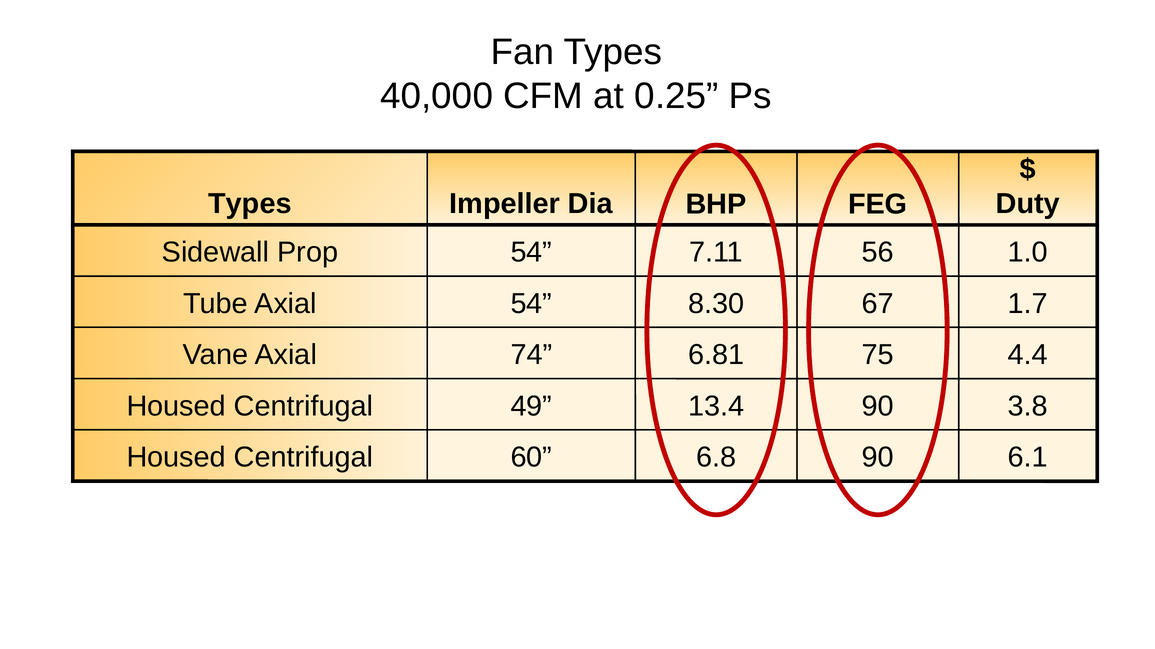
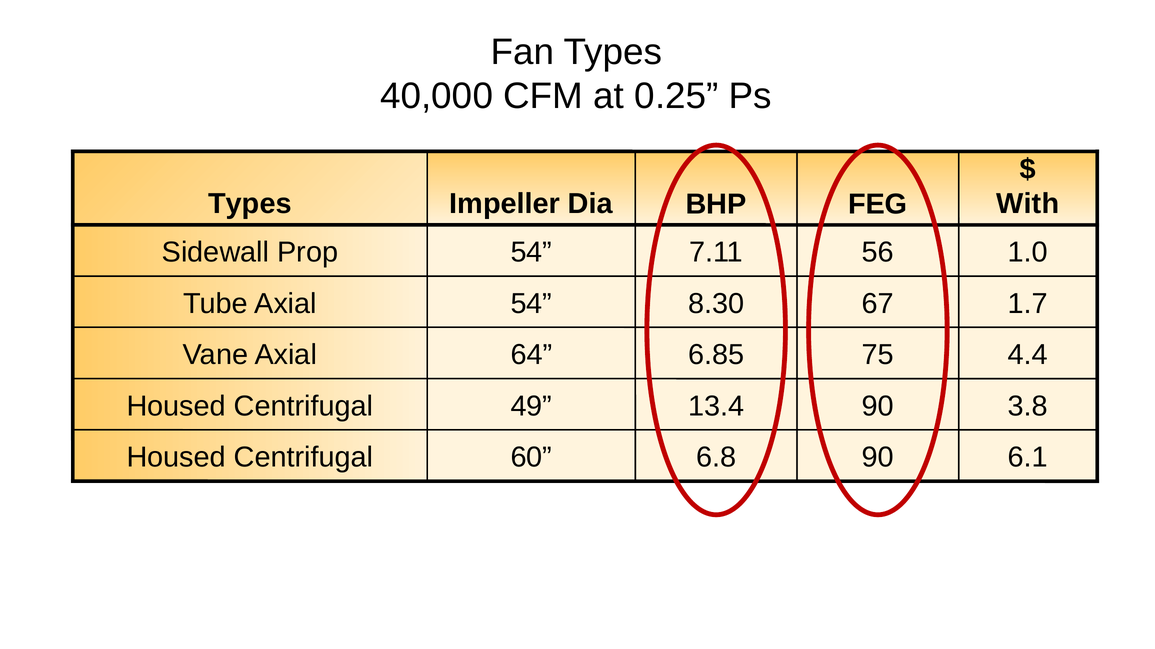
Duty: Duty -> With (1028, 204)
74: 74 -> 64 (531, 355)
6.81: 6.81 -> 6.85 (716, 355)
